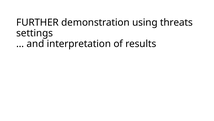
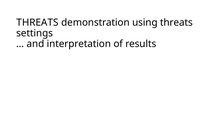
FURTHER: FURTHER -> THREATS (37, 22)
